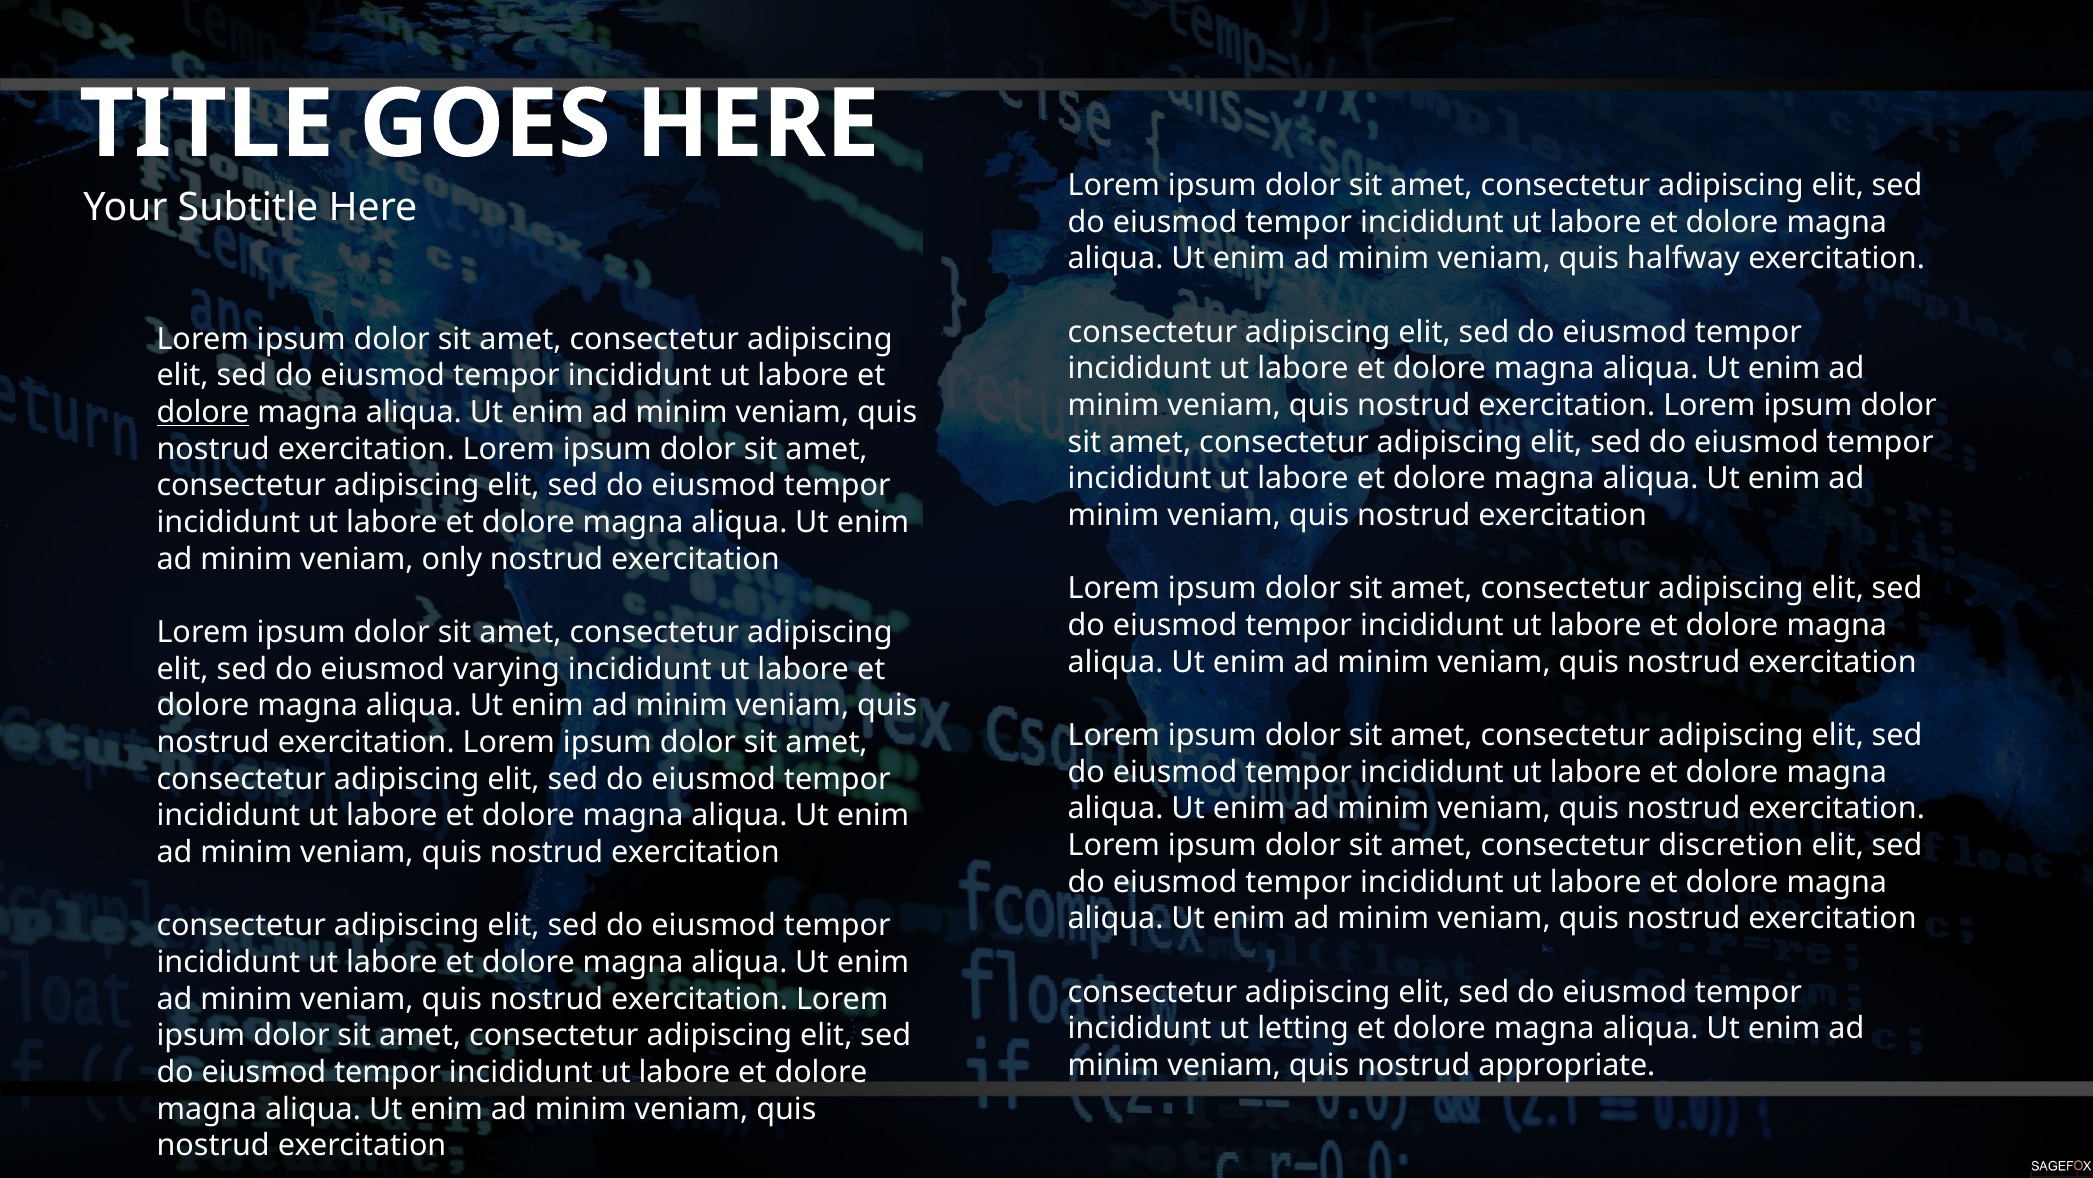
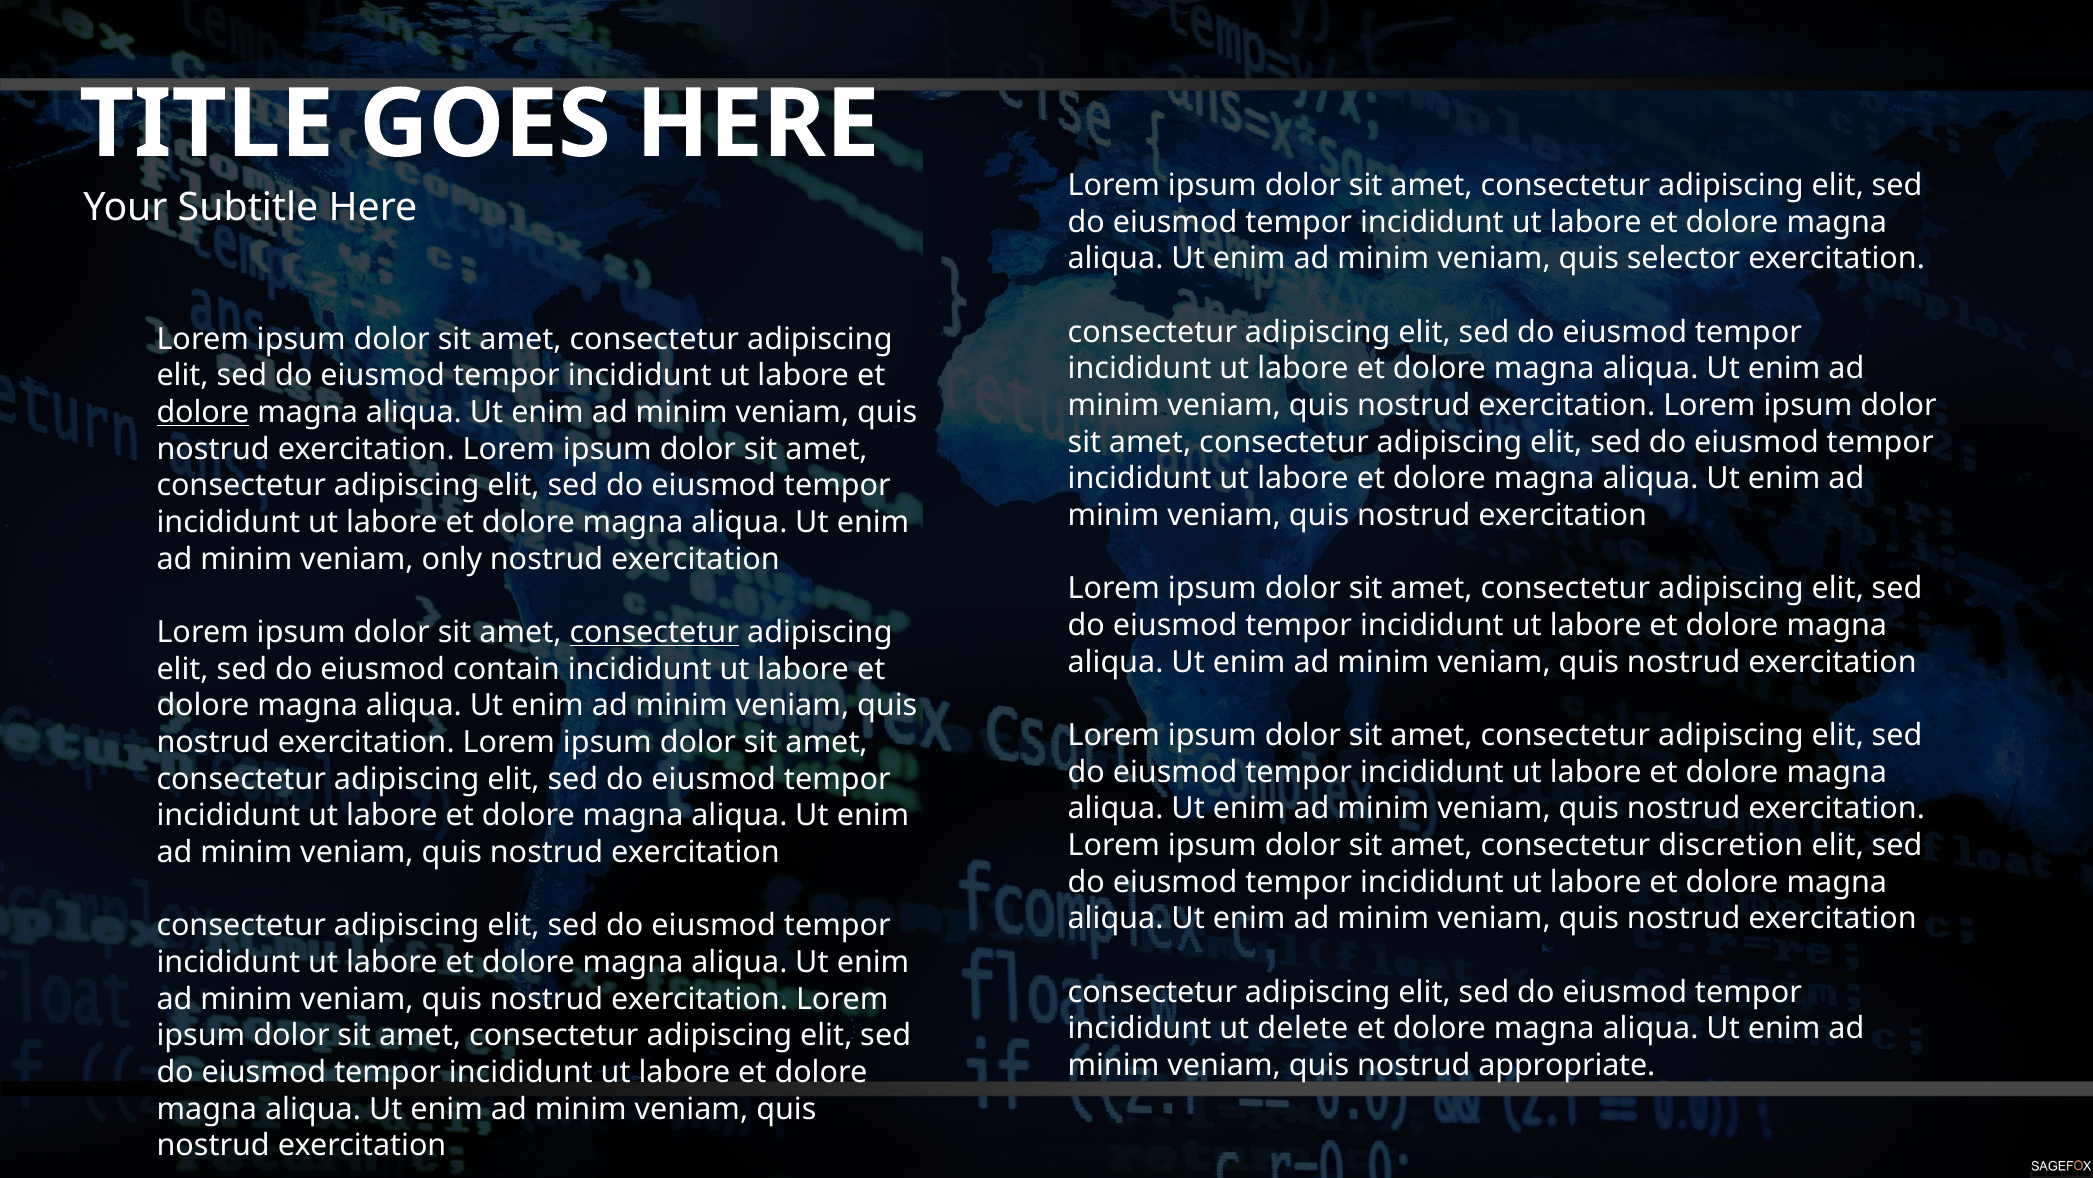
halfway: halfway -> selector (1684, 259)
consectetur underline: none -> present (654, 632)
varying: varying -> contain (506, 669)
letting: letting -> delete (1303, 1028)
